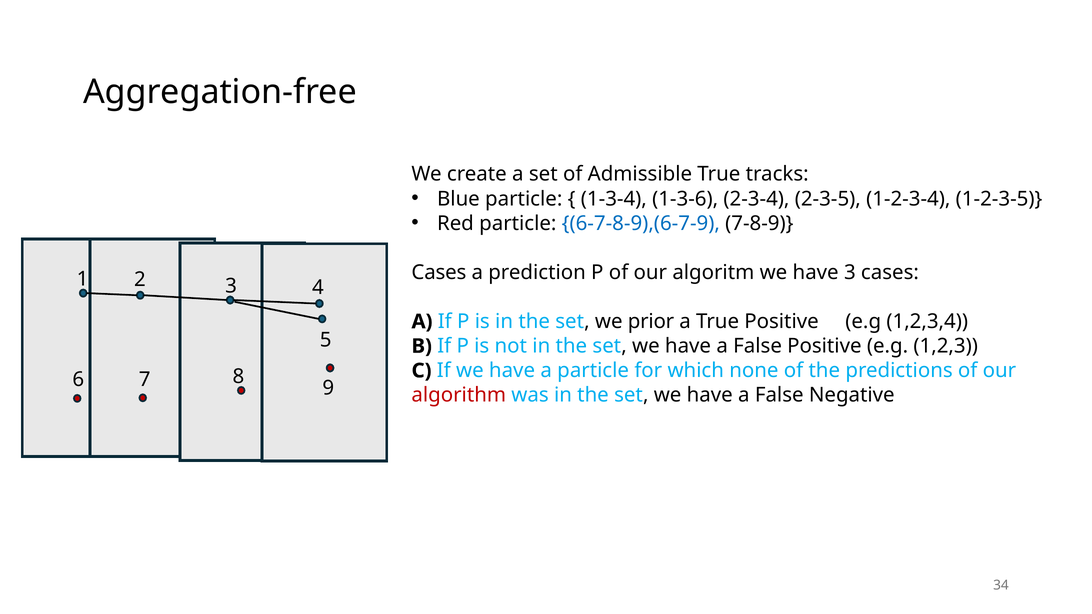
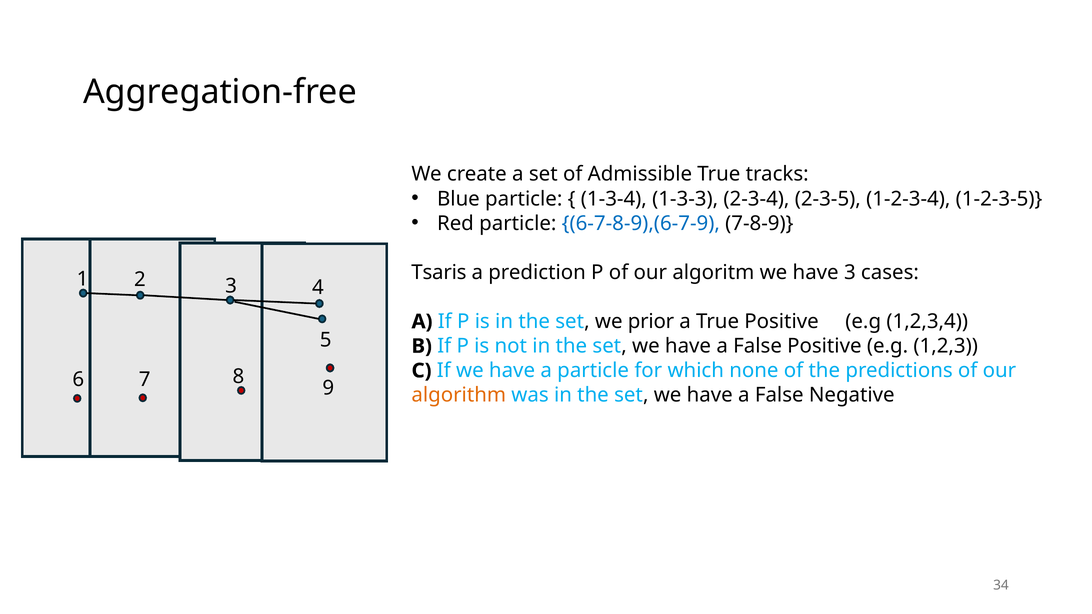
1-3-6: 1-3-6 -> 1-3-3 (685, 199)
Cases: Cases -> Tsaris (439, 273)
algorithm colour: red -> orange (459, 395)
